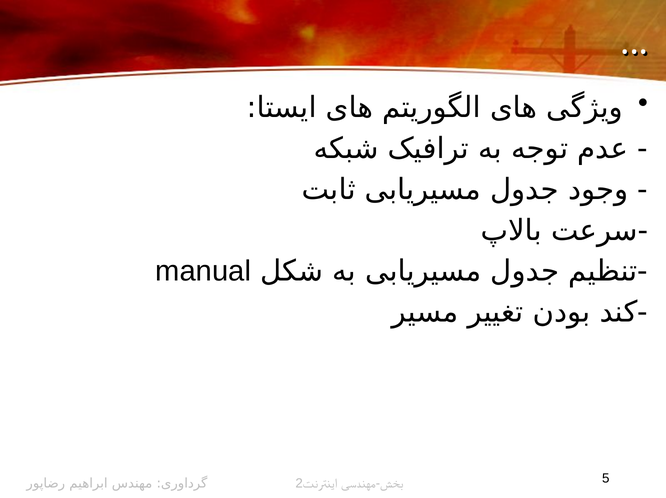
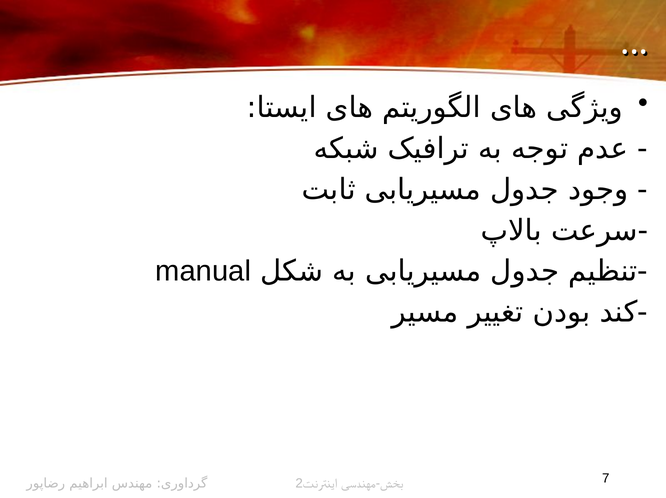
5: 5 -> 7 (606, 479)
